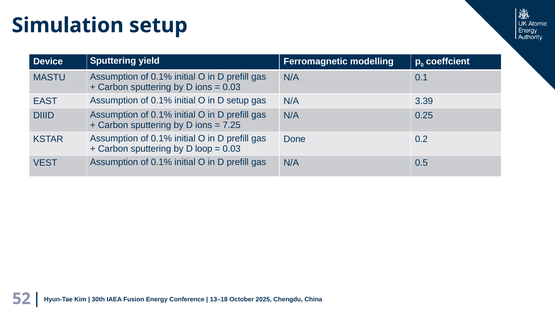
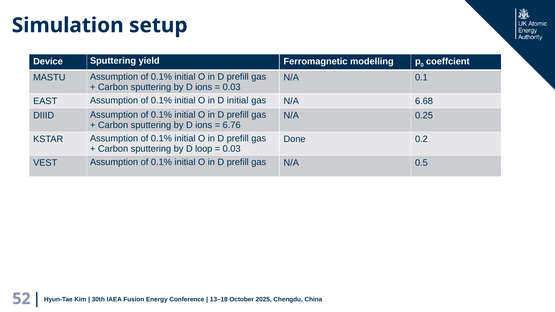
D setup: setup -> initial (238, 101)
3.39: 3.39 -> 6.68 (424, 101)
7.25: 7.25 -> 6.76 (232, 125)
